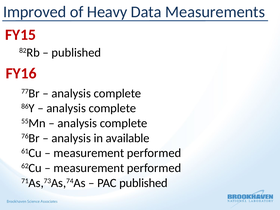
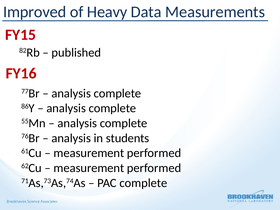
available: available -> students (128, 138)
PAC published: published -> complete (143, 183)
